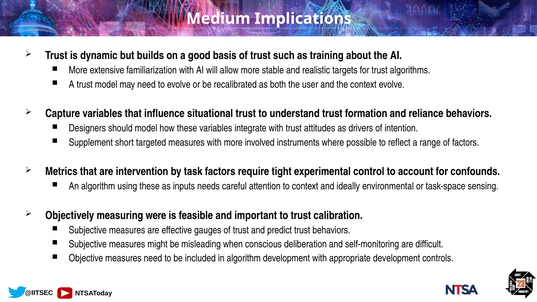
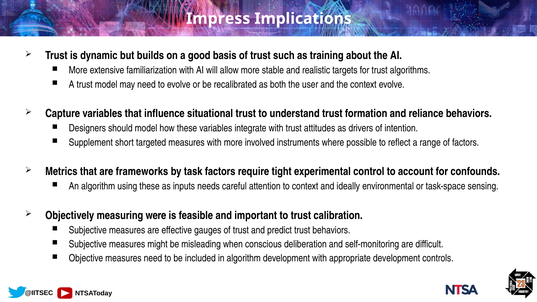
Medium: Medium -> Impress (218, 19)
intervention: intervention -> frameworks (142, 172)
